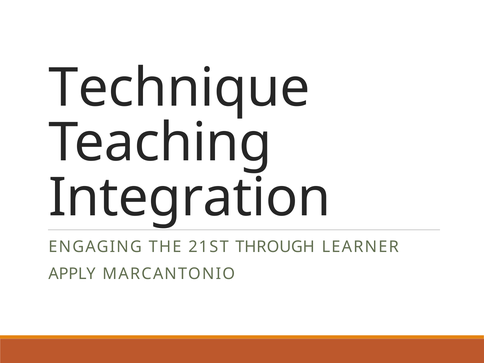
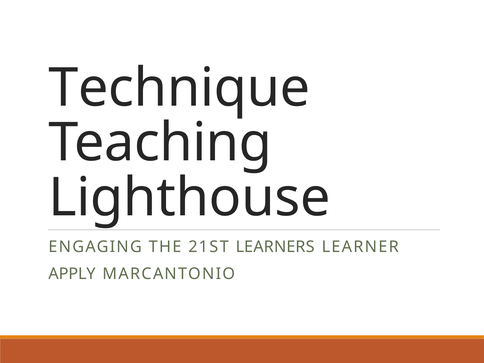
Integration: Integration -> Lighthouse (189, 198)
THROUGH: THROUGH -> LEARNERS (275, 247)
